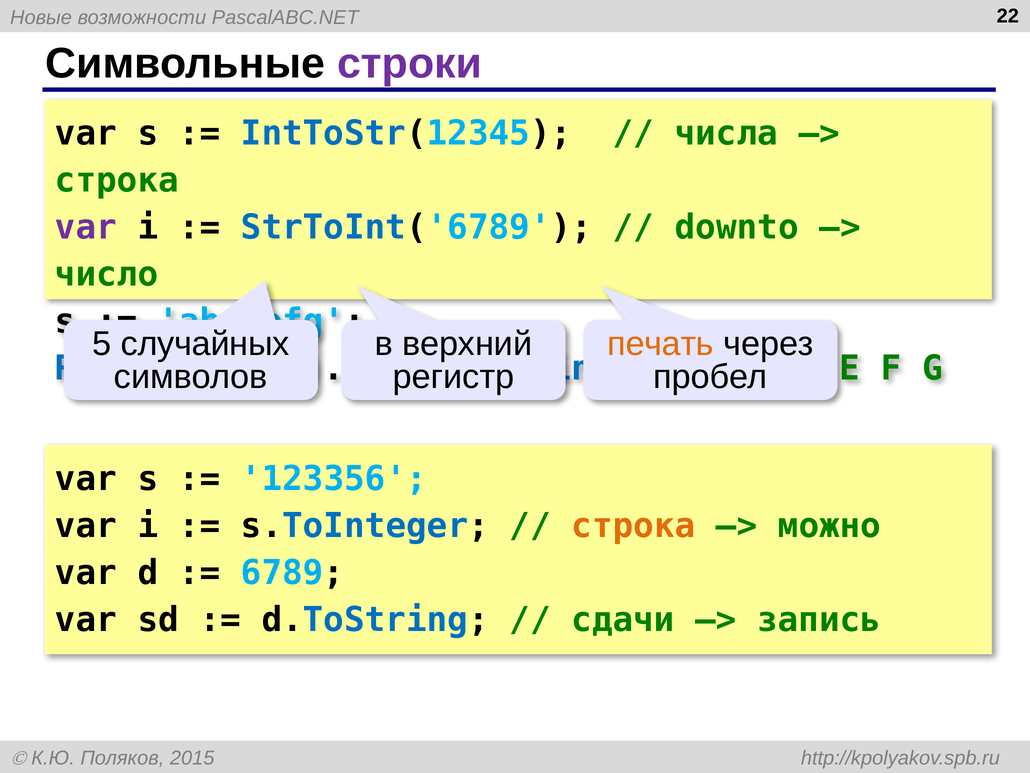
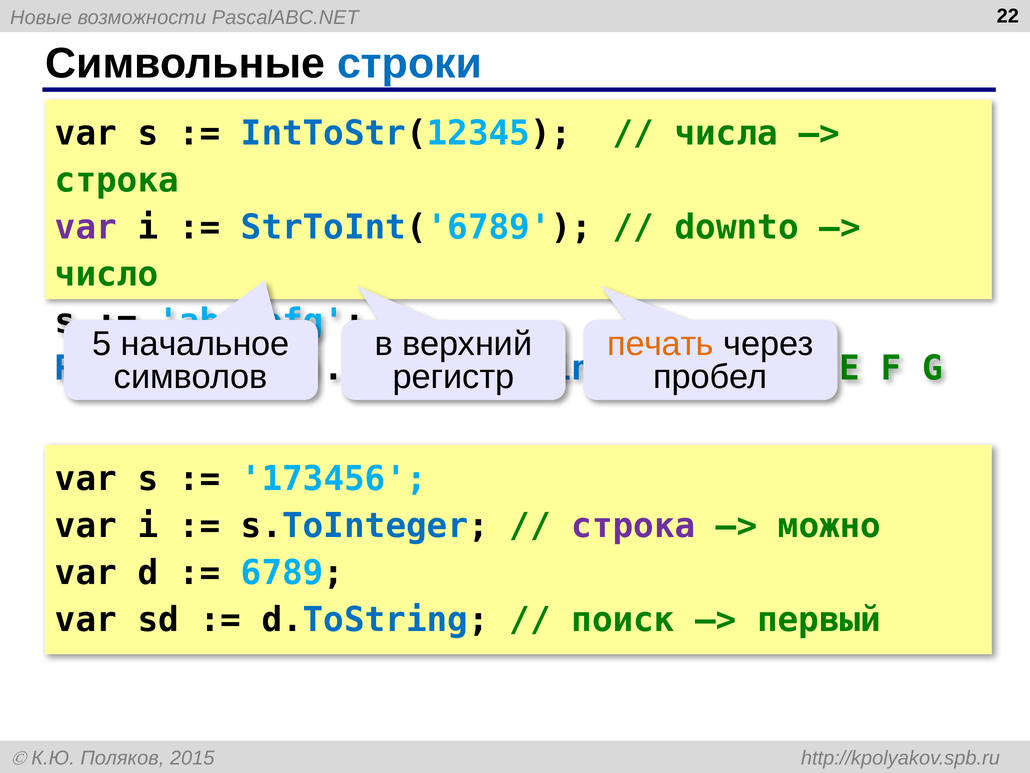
строки colour: purple -> blue (410, 63)
случайных: случайных -> начальное (205, 344)
123356: 123356 -> 173456 (334, 478)
строка colour: orange -> purple (633, 525)
сдачи: сдачи -> поиск (623, 619)
запись: запись -> первый (819, 619)
